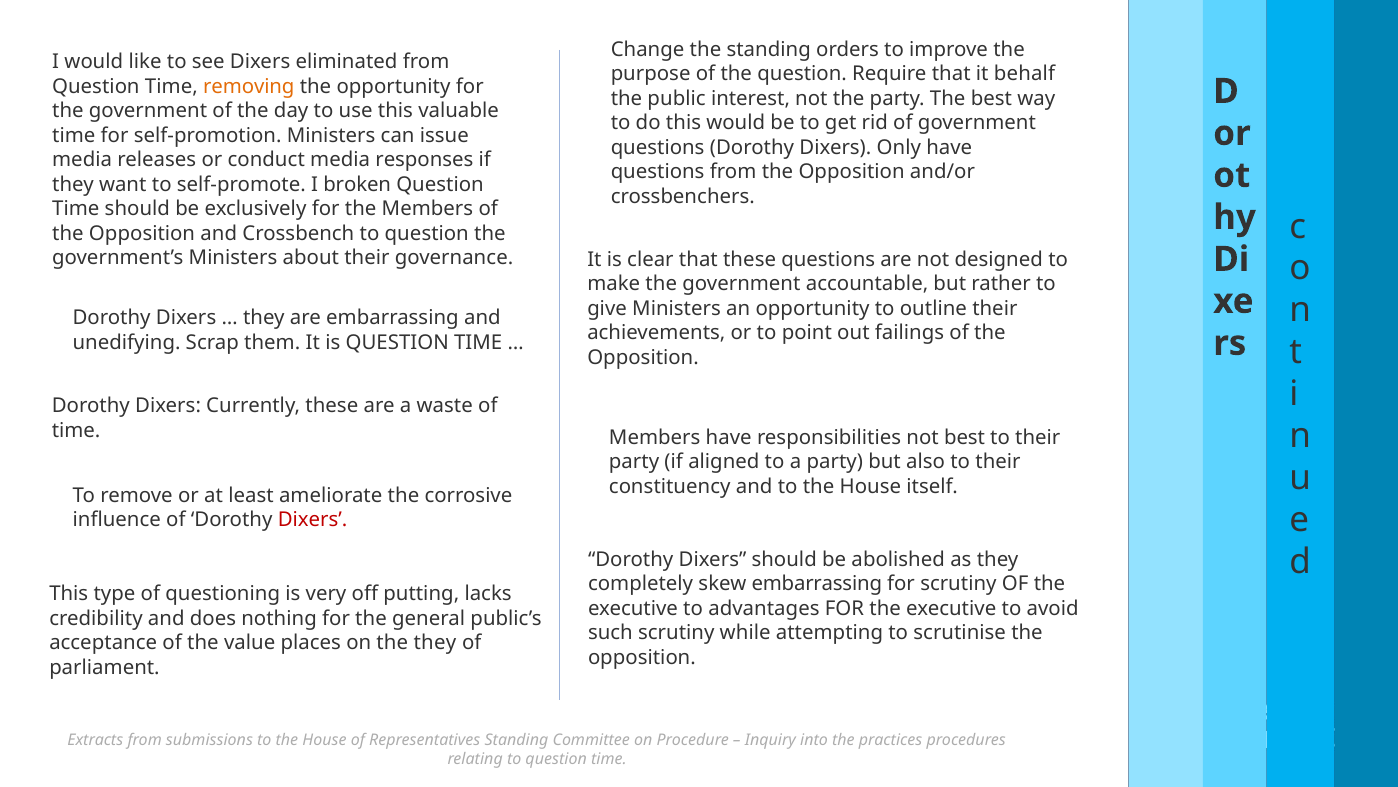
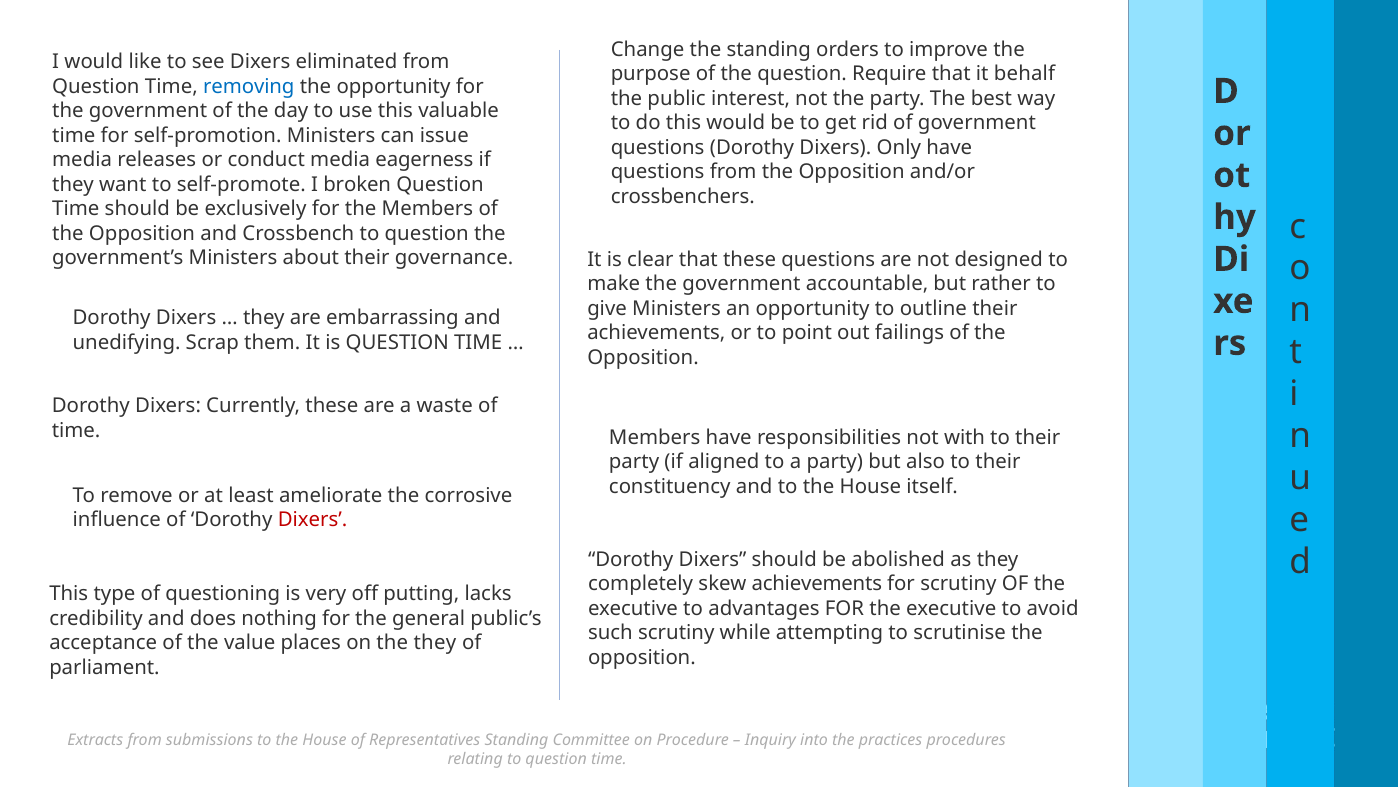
removing colour: orange -> blue (249, 86)
responses: responses -> eagerness (424, 160)
not best: best -> with (965, 437)
skew embarrassing: embarrassing -> achievements (817, 584)
